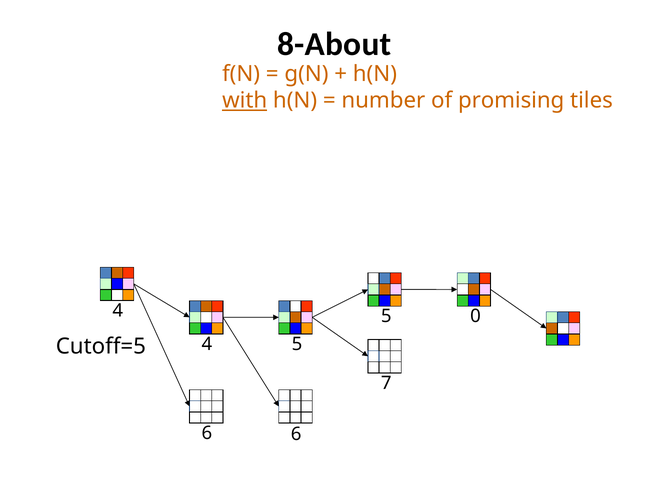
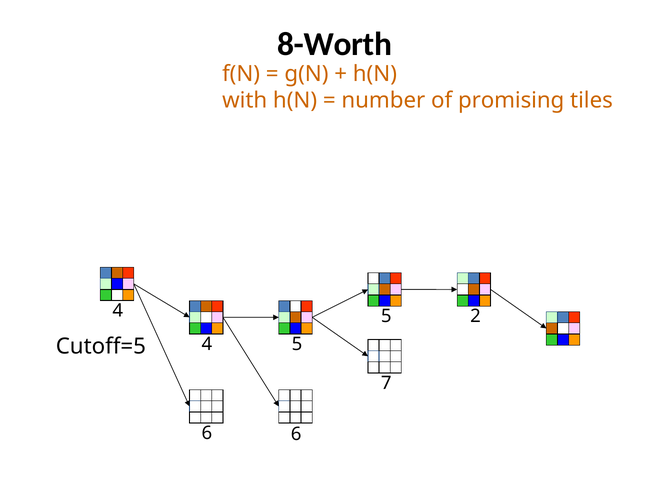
8-About: 8-About -> 8-Worth (335, 44)
with underline: present -> none (245, 101)
0: 0 -> 2 (475, 317)
